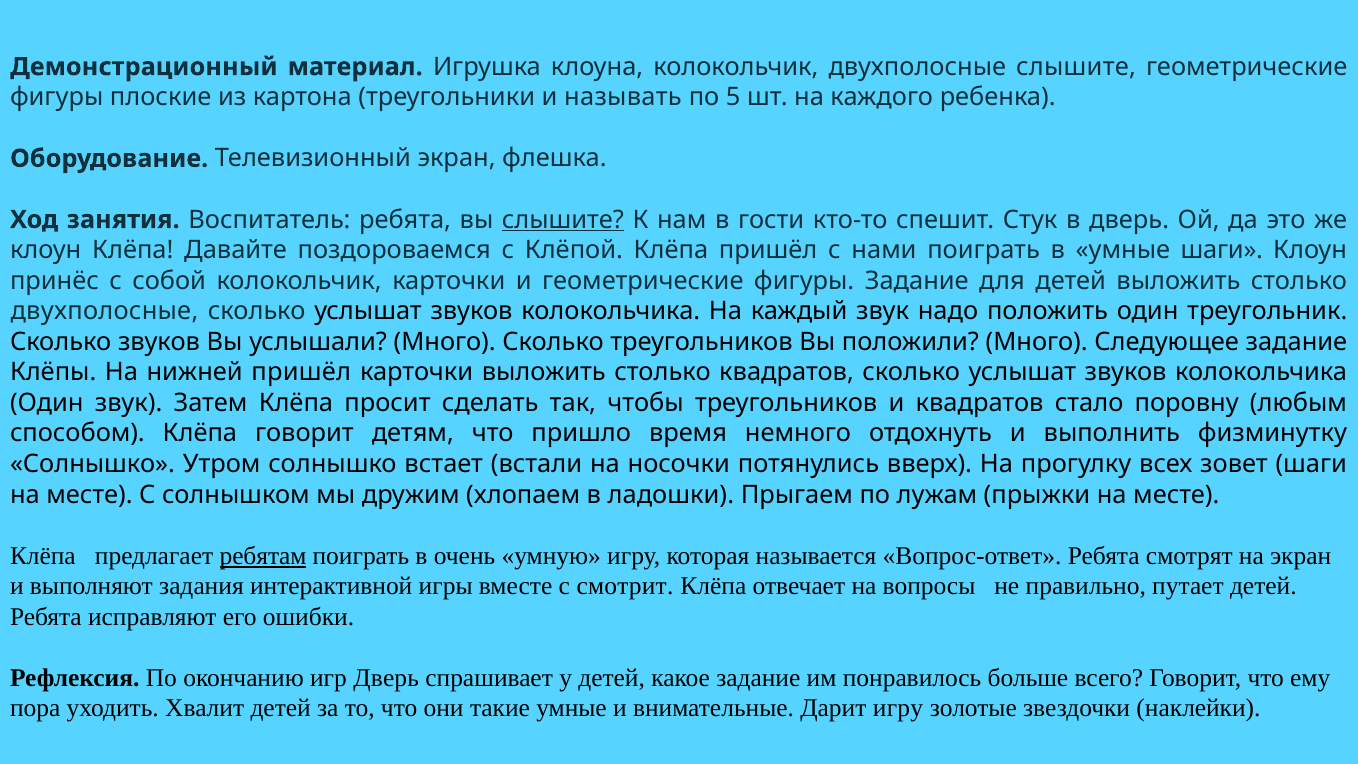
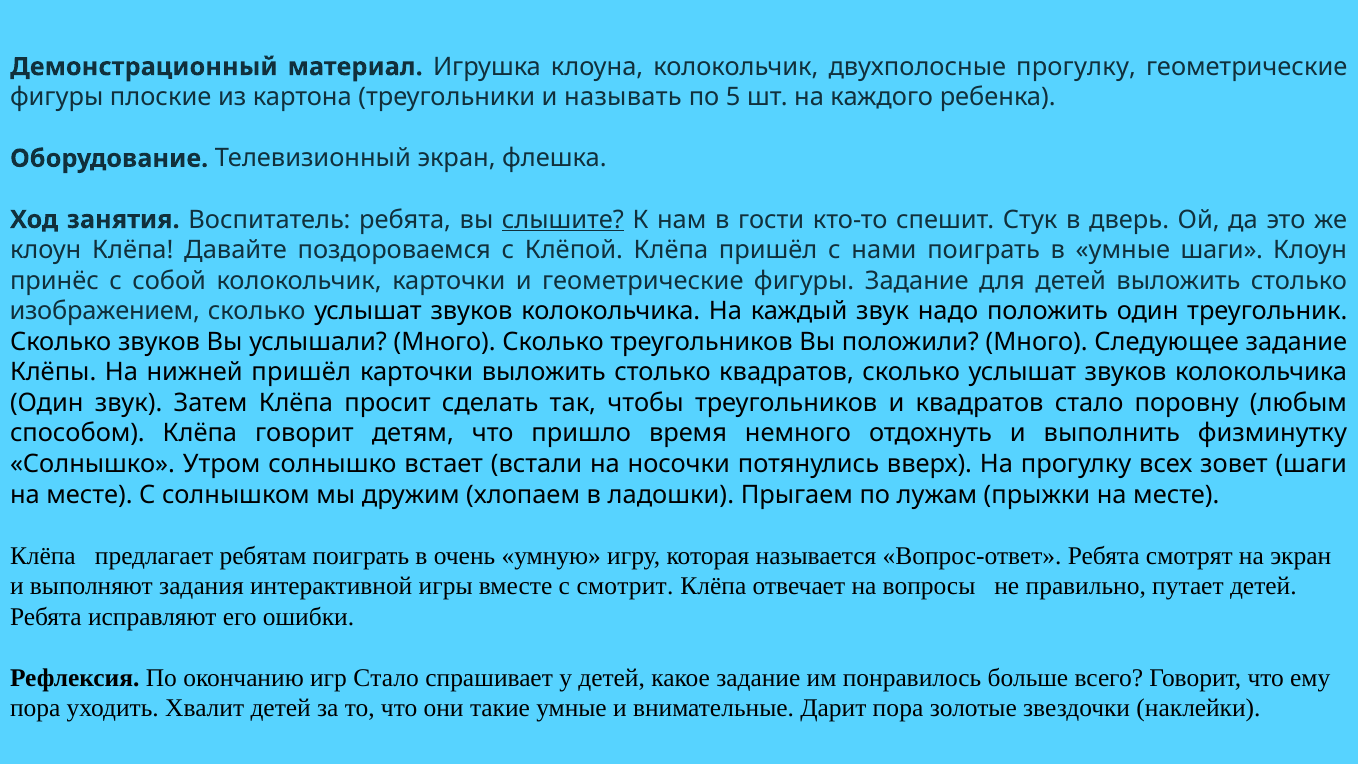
двухполосные слышите: слышите -> прогулку (1076, 67)
двухполосные: двухполосные -> изображением (105, 311)
ребятам underline: present -> none (263, 556)
игр Дверь: Дверь -> Стало (386, 678)
Дарит игру: игру -> пора (898, 708)
